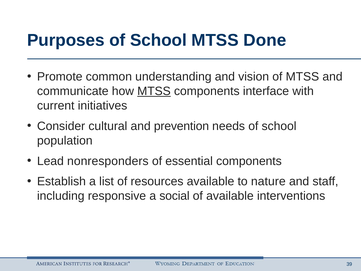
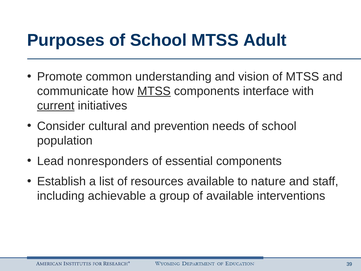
Done: Done -> Adult (265, 40)
current underline: none -> present (56, 106)
responsive: responsive -> achievable (117, 196)
social: social -> group (174, 196)
